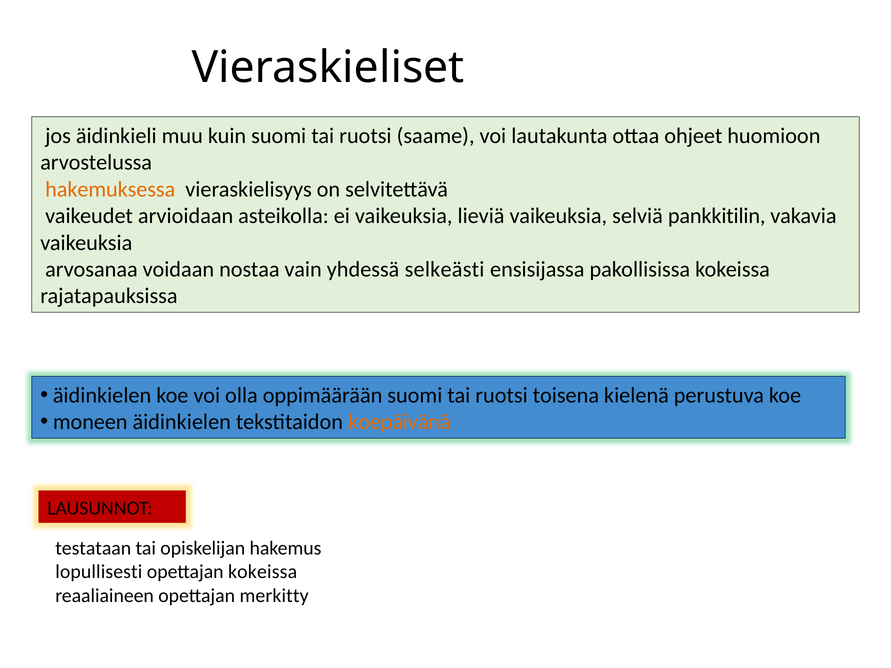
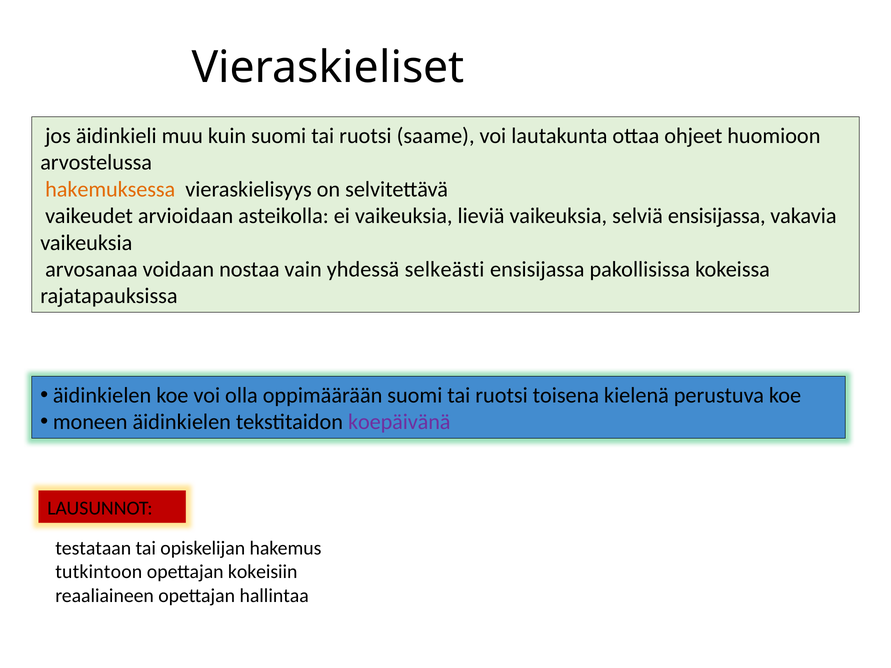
selviä pankkitilin: pankkitilin -> ensisijassa (717, 216)
koepäivänä colour: orange -> purple (399, 422)
lopullisesti: lopullisesti -> tutkintoon (99, 572)
opettajan kokeissa: kokeissa -> kokeisiin (263, 572)
merkitty: merkitty -> hallintaa (274, 596)
